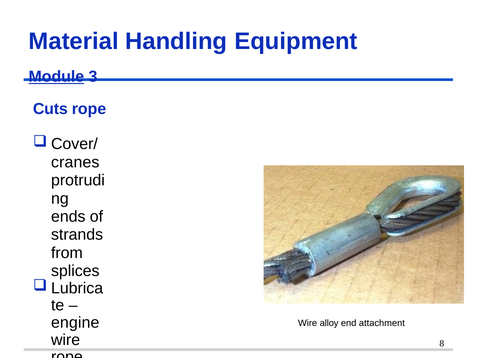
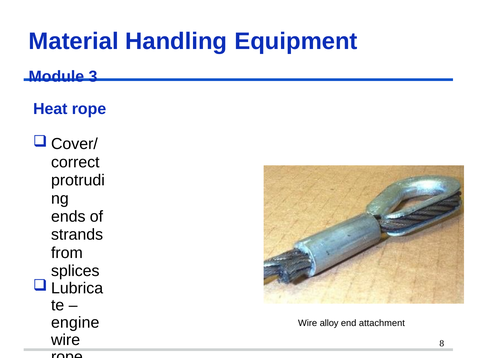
Module underline: present -> none (56, 77)
Cuts: Cuts -> Heat (50, 109)
cranes: cranes -> correct (75, 162)
